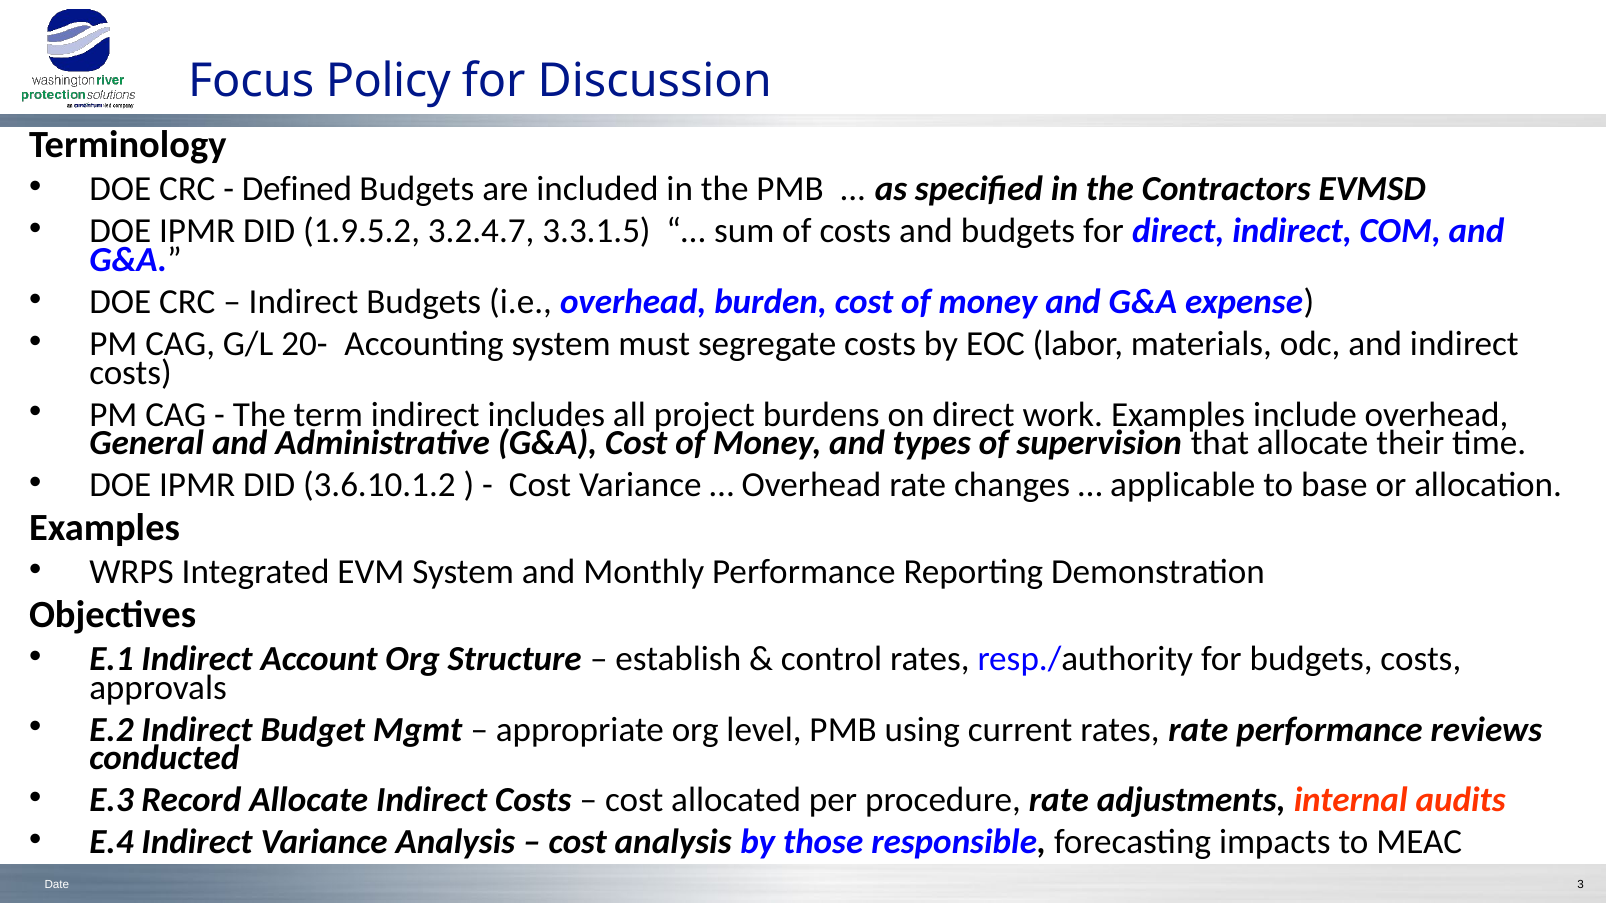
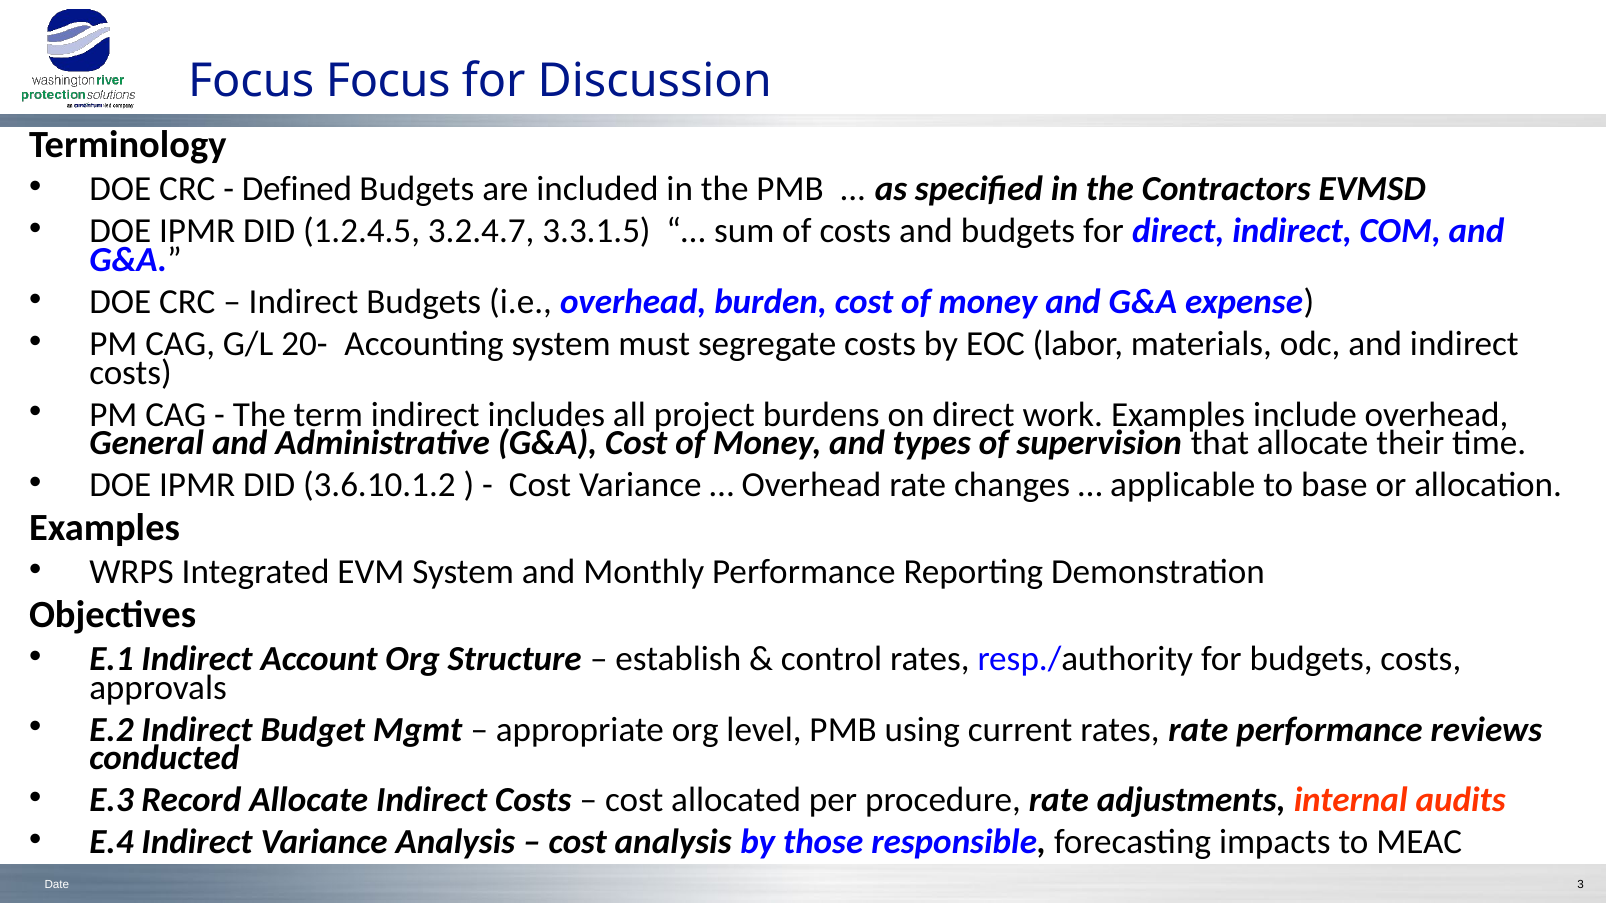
Focus Policy: Policy -> Focus (388, 81)
1.9.5.2: 1.9.5.2 -> 1.2.4.5 (362, 231)
